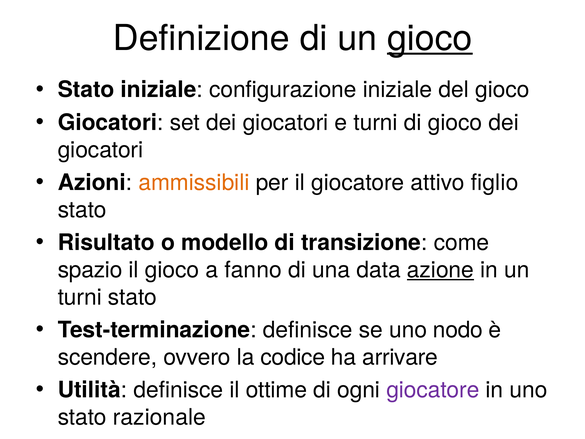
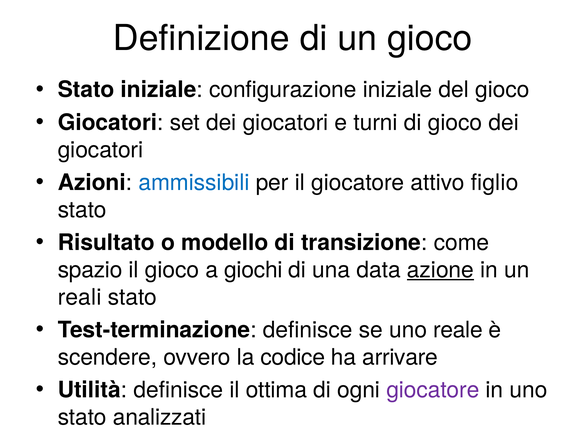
gioco underline: present -> none (430, 38)
ammissibili colour: orange -> blue (194, 182)
fanno: fanno -> giochi (253, 270)
turni: turni -> reali (80, 297)
nodo: nodo -> reale (458, 330)
ottime: ottime -> ottima (276, 390)
razionale: razionale -> analizzati (160, 417)
